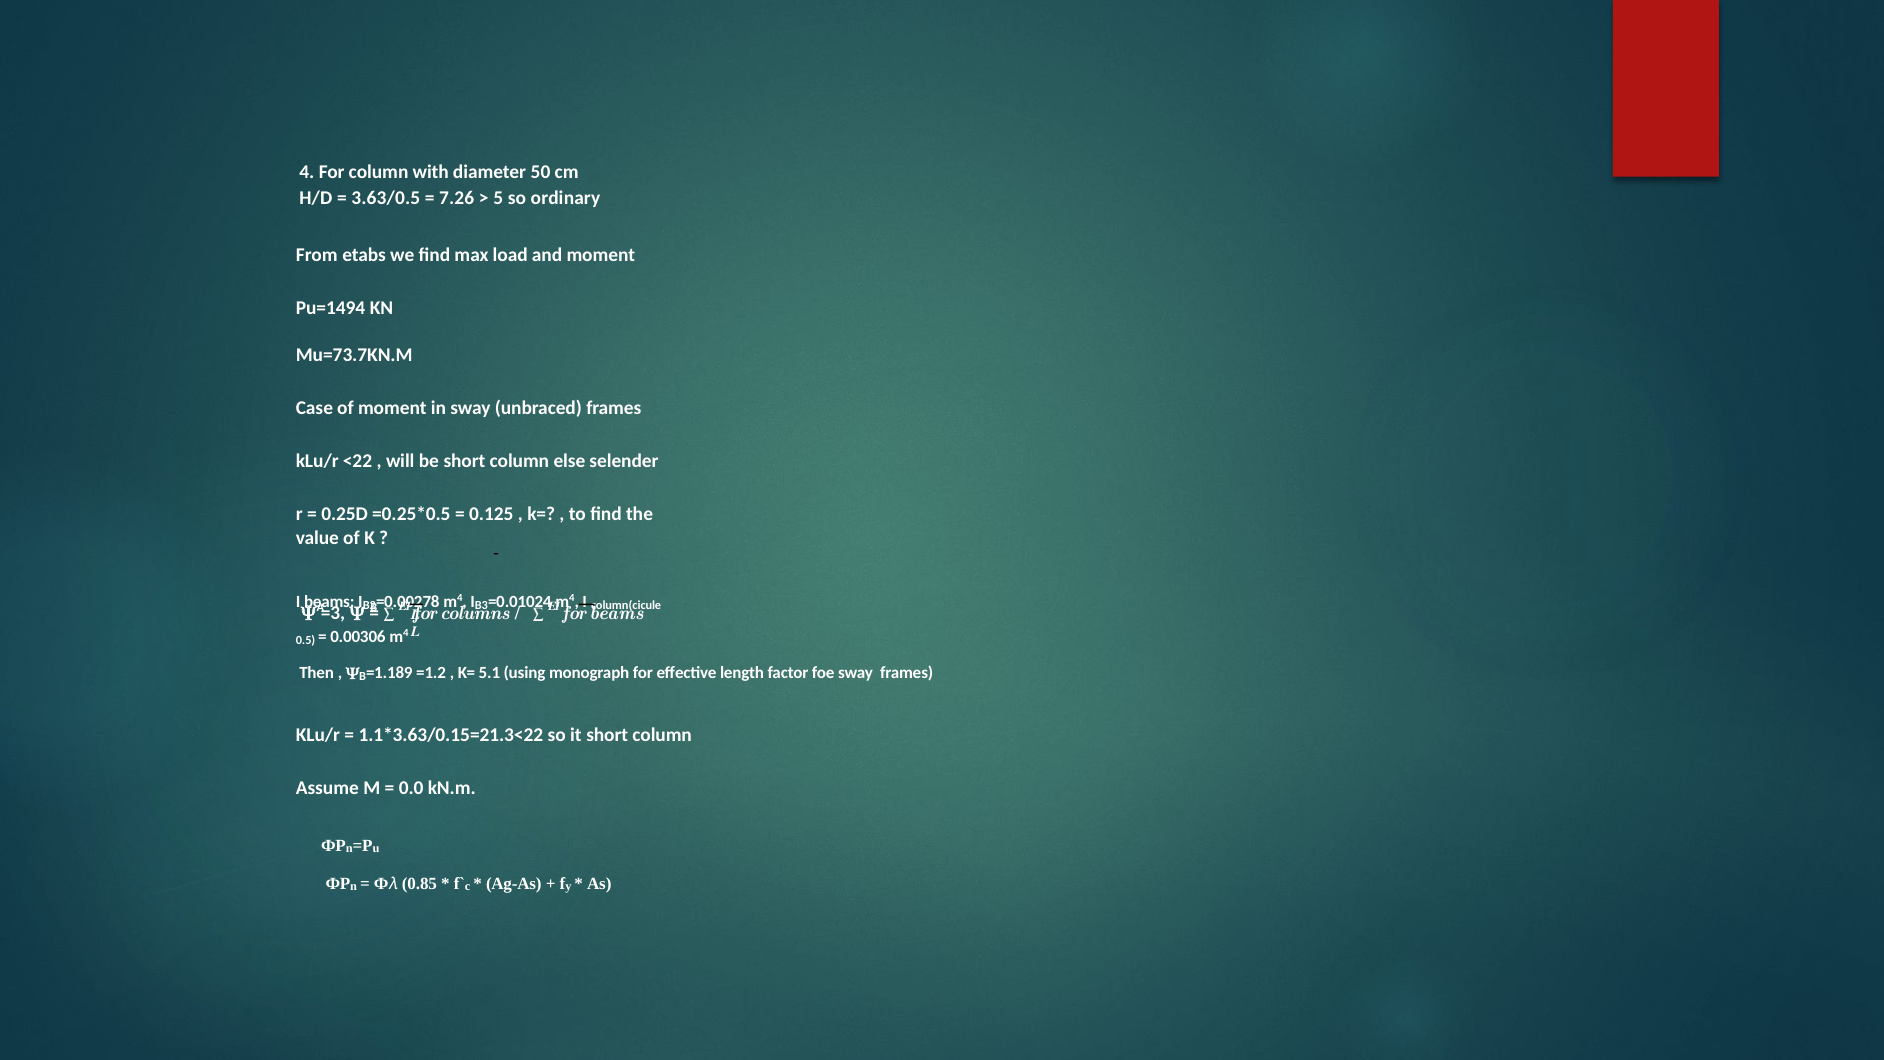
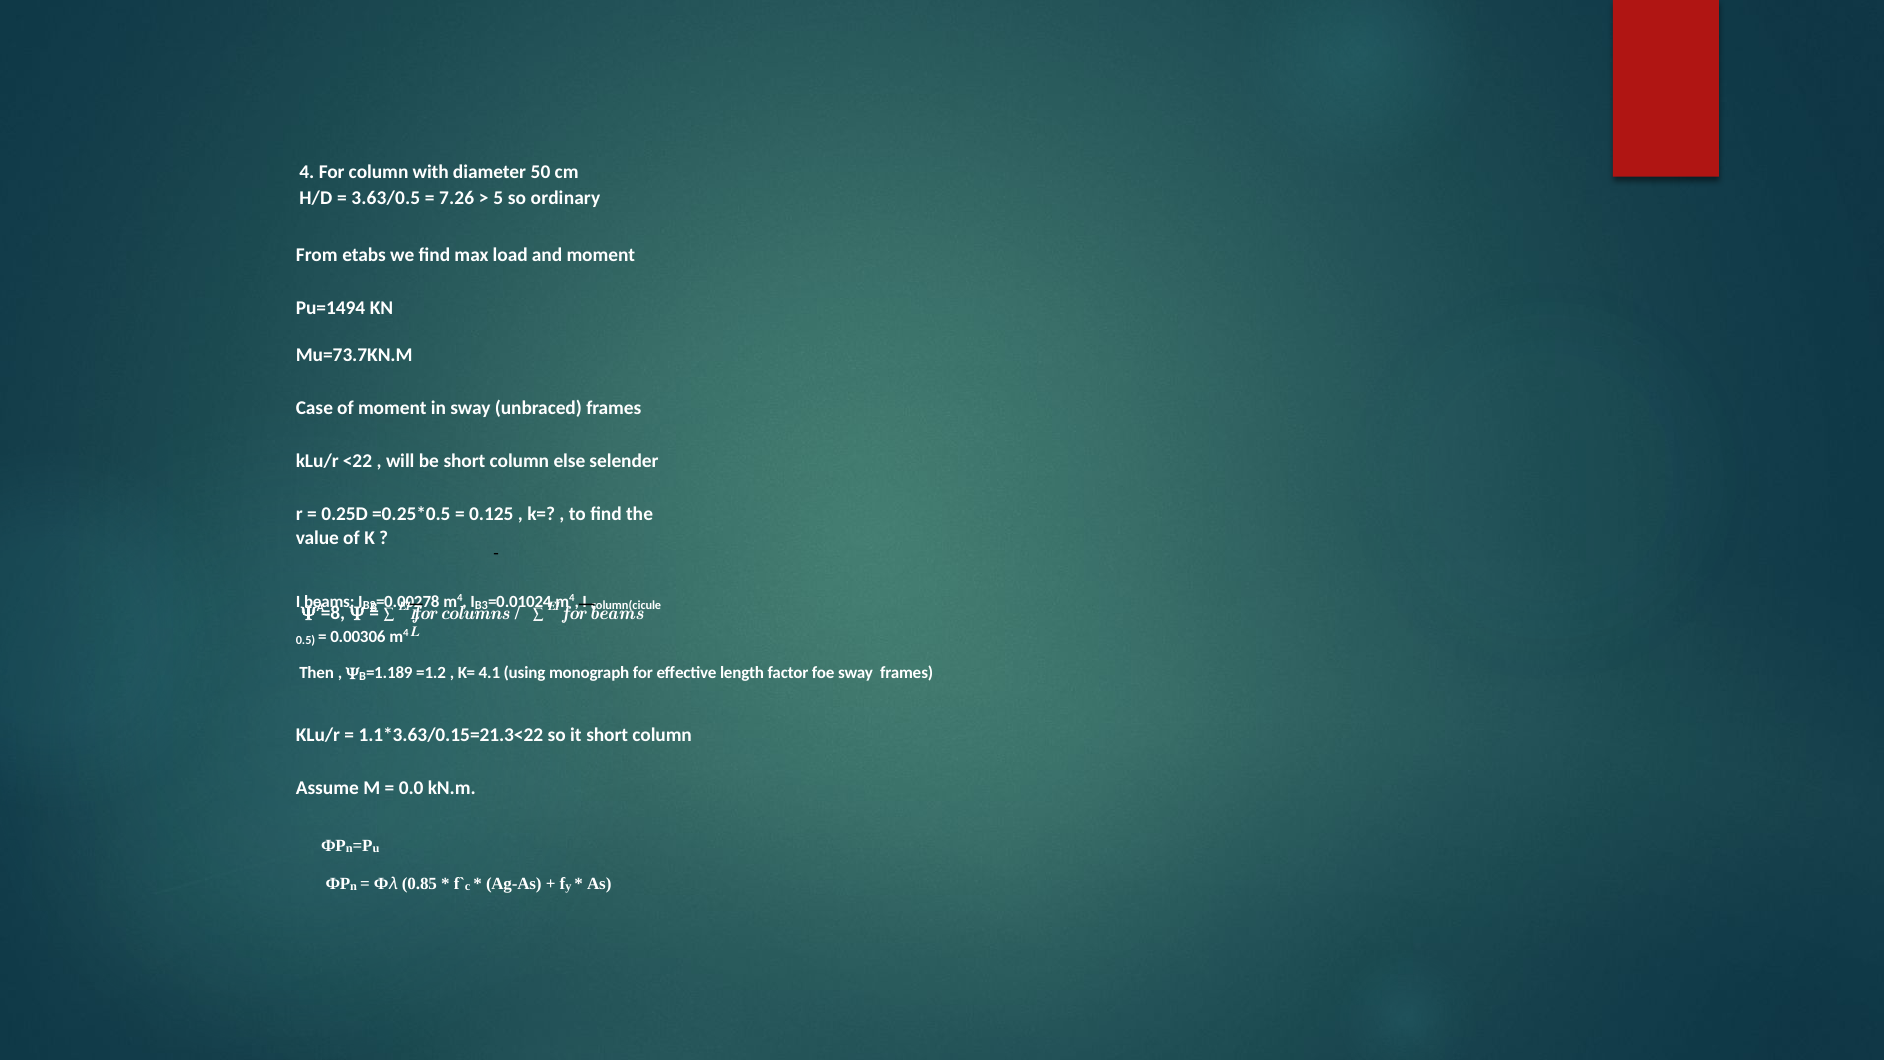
=3: =3 -> =8 (333, 613)
5.1: 5.1 -> 4.1 (489, 673)
